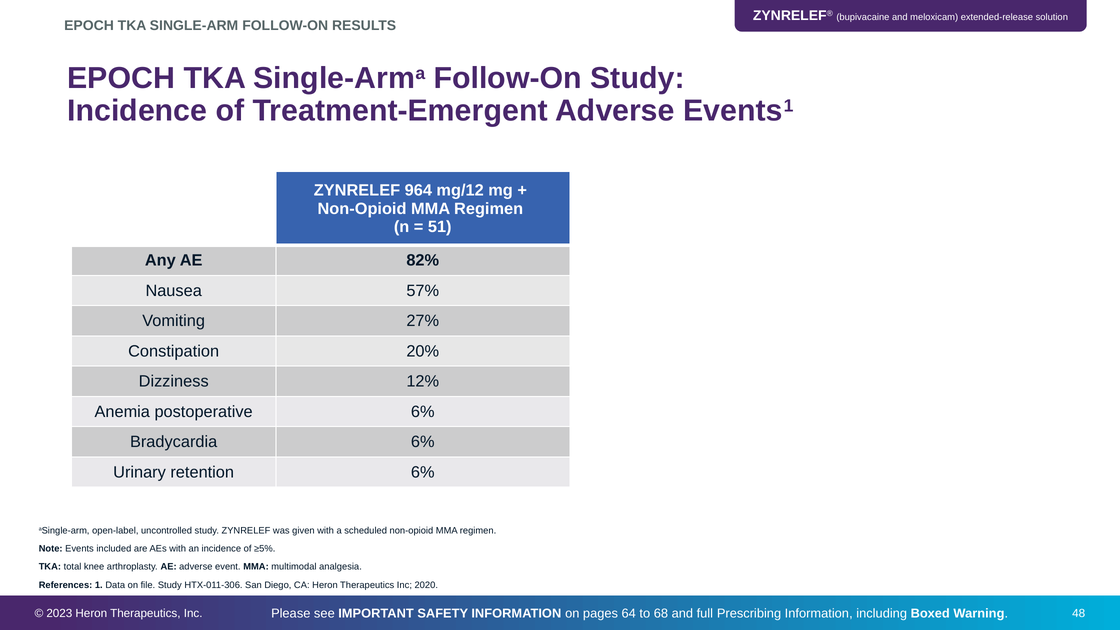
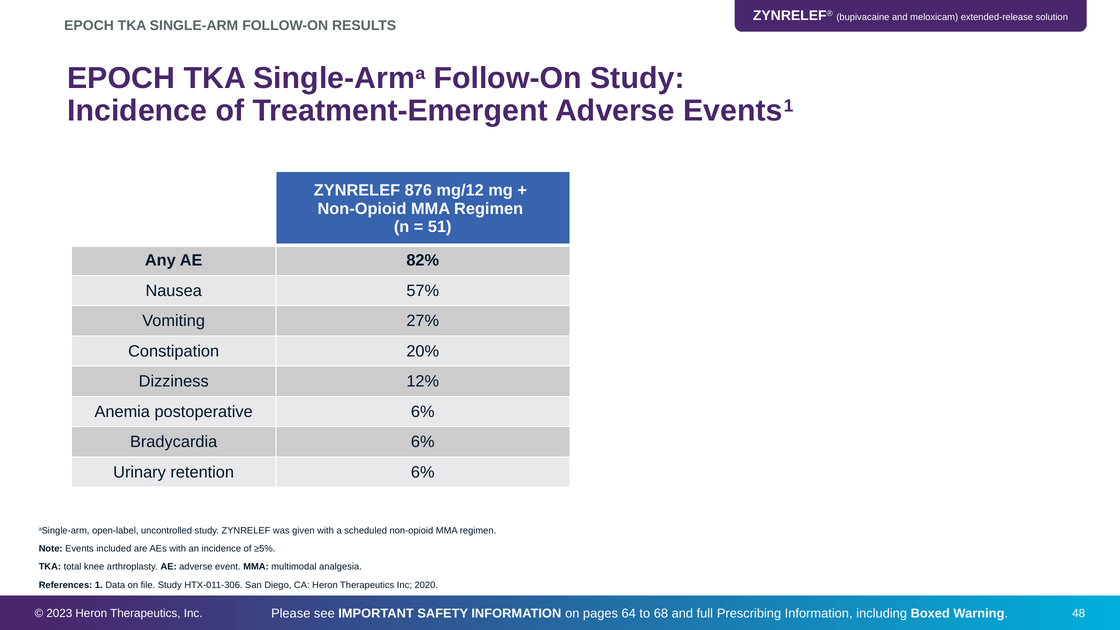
964: 964 -> 876 (418, 190)
